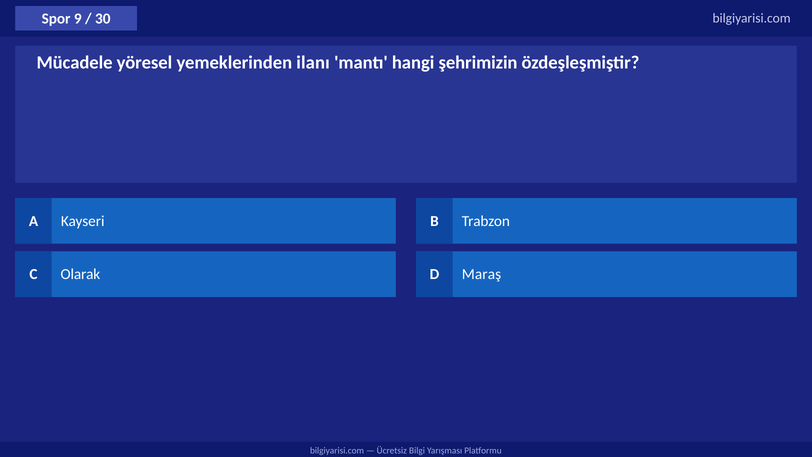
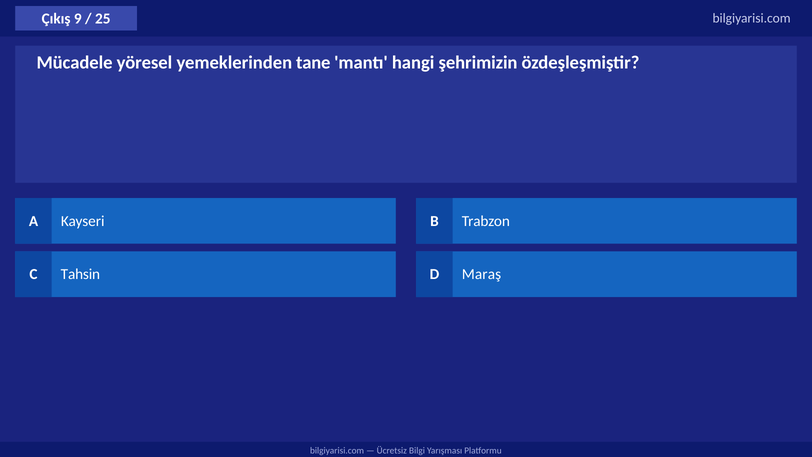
Spor: Spor -> Çıkış (56, 19)
30: 30 -> 25 (103, 19)
ilanı: ilanı -> tane (313, 63)
Olarak: Olarak -> Tahsin (80, 274)
